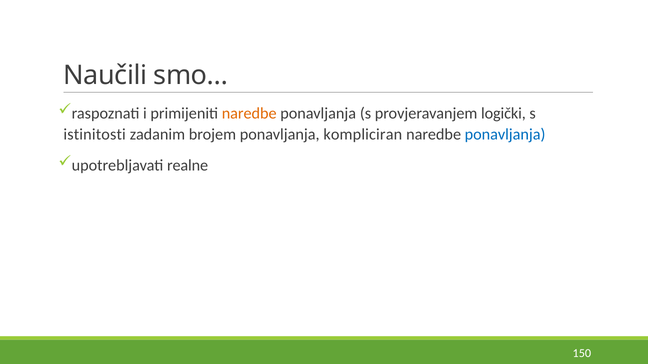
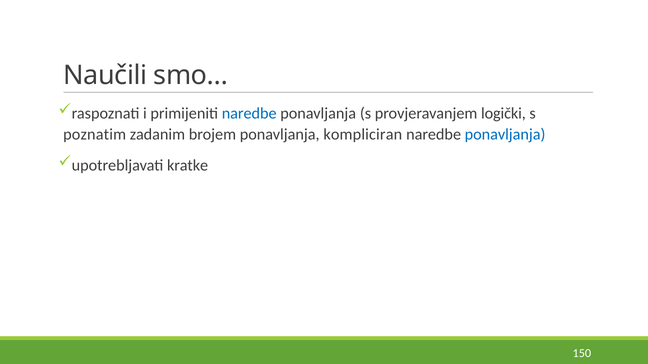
naredbe colour: orange -> blue (249, 113)
istinitosti: istinitosti -> poznatim (95, 135)
realne: realne -> kratke (188, 166)
